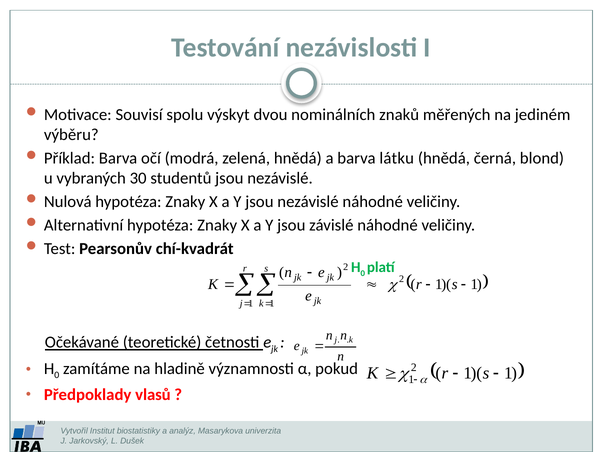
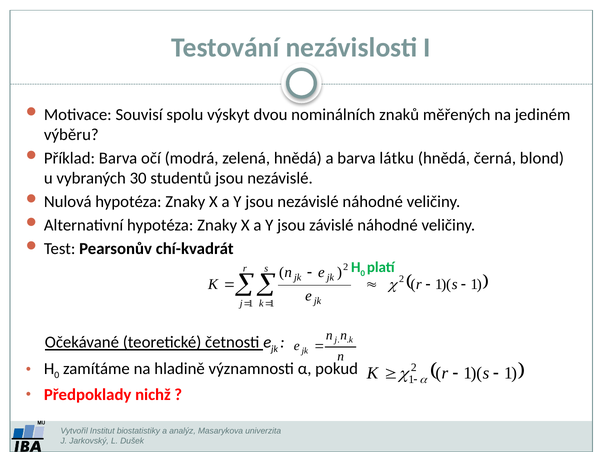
vlasů: vlasů -> nichž (153, 395)
